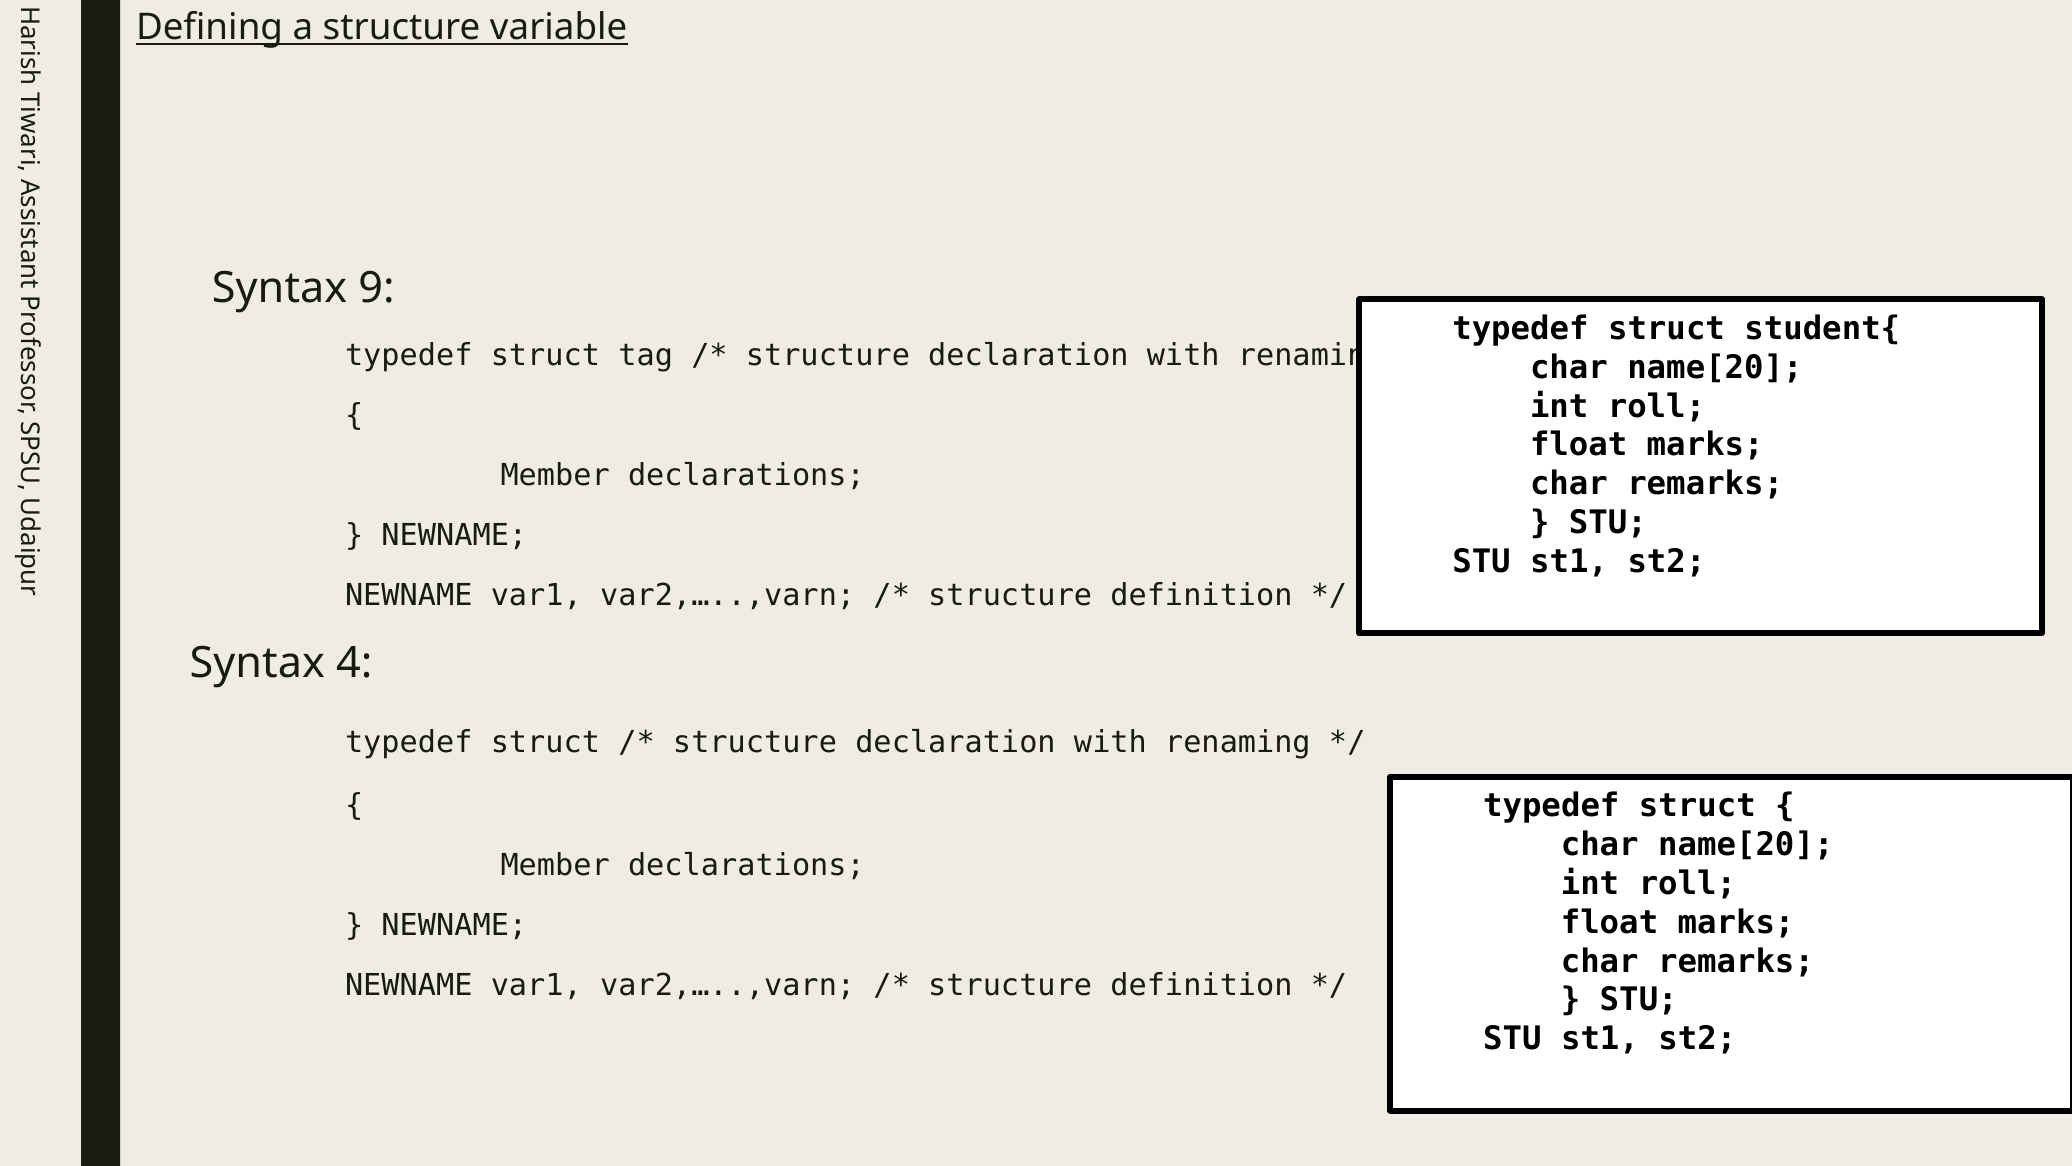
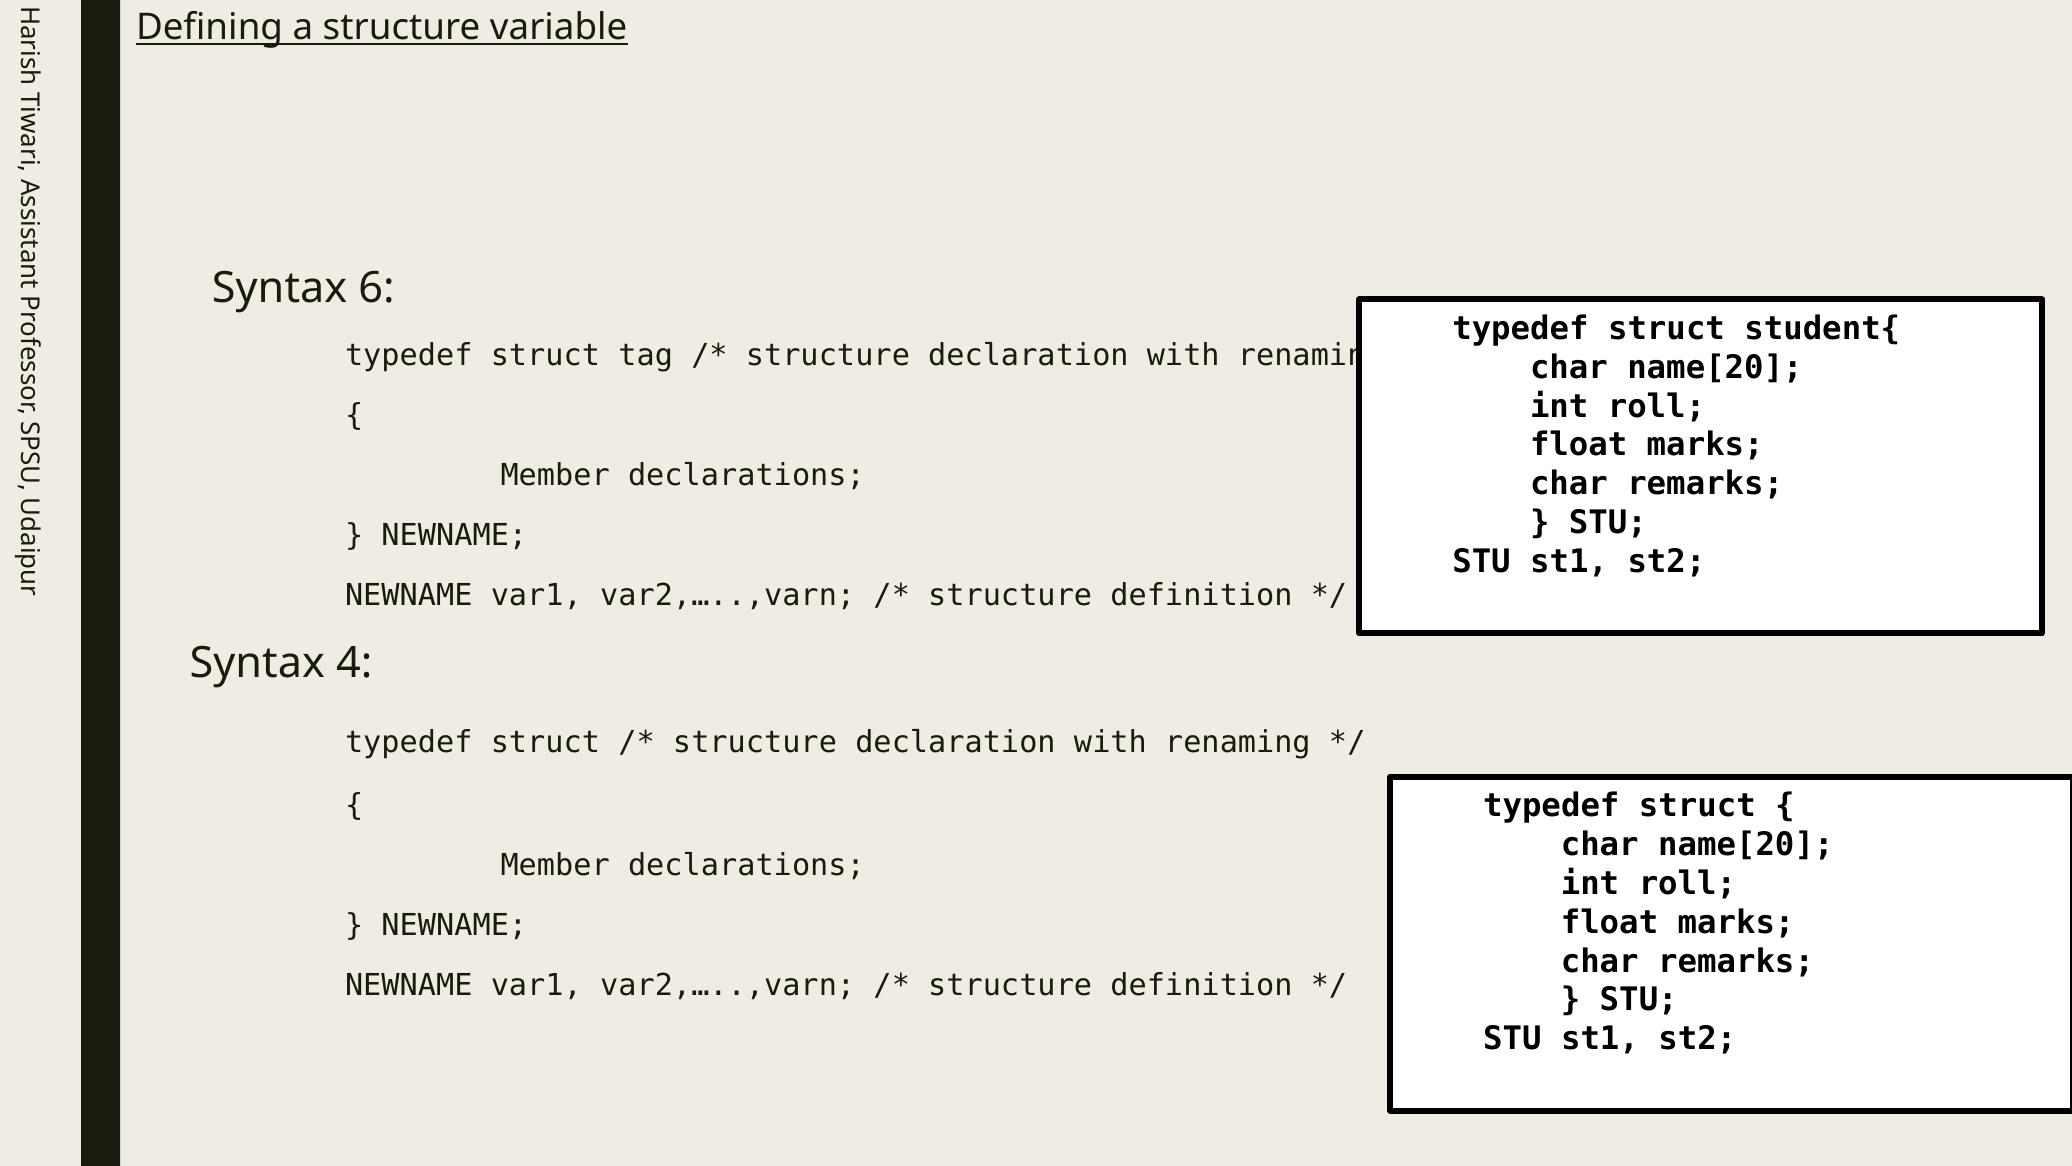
9: 9 -> 6 (377, 288)
